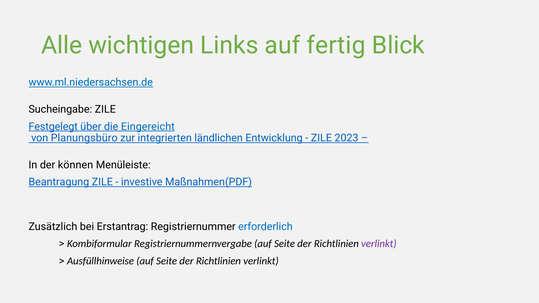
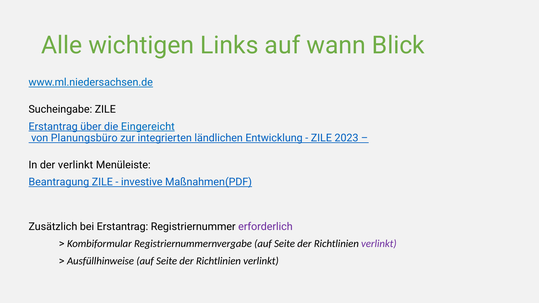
fertig: fertig -> wann (336, 45)
Festgelegt: Festgelegt -> Erstantrag (53, 127)
der können: können -> verlinkt (76, 165)
erforderlich colour: blue -> purple (265, 227)
